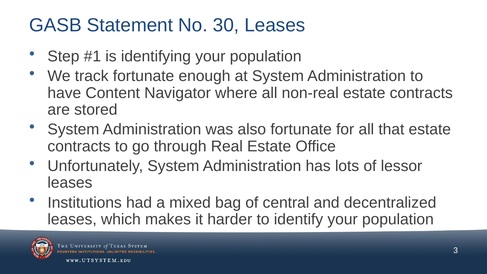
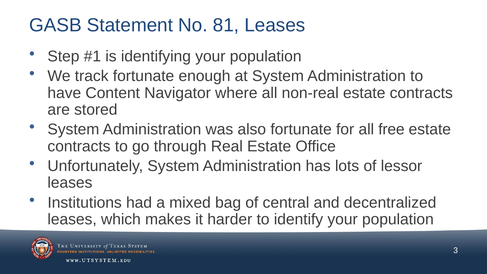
30: 30 -> 81 (226, 25)
that: that -> free (391, 129)
